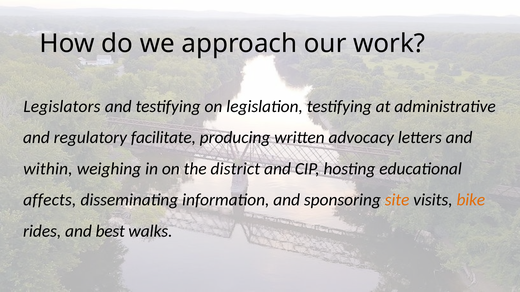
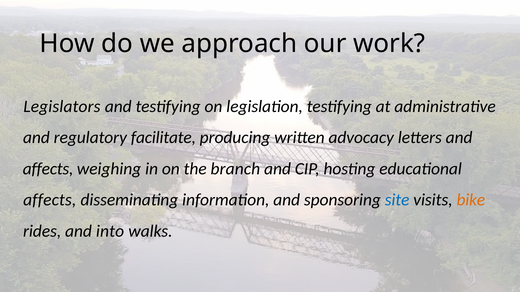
within: within -> affects (48, 169)
district: district -> branch (235, 169)
site colour: orange -> blue (397, 200)
best: best -> into (110, 231)
